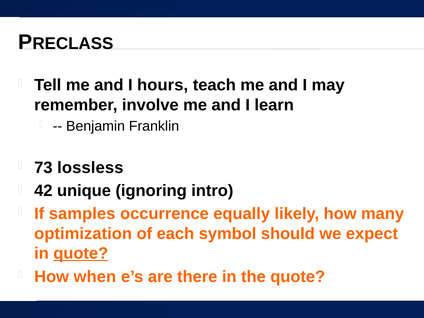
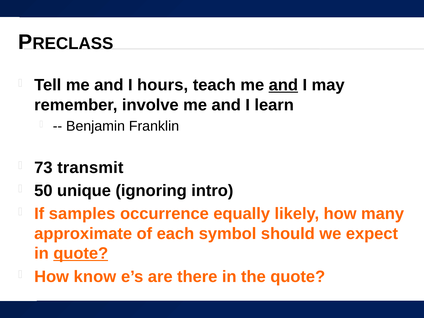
and underline: none -> present (283, 85)
lossless: lossless -> transmit (90, 168)
42: 42 -> 50 (43, 191)
optimization: optimization -> approximate (83, 234)
when: when -> know (95, 277)
